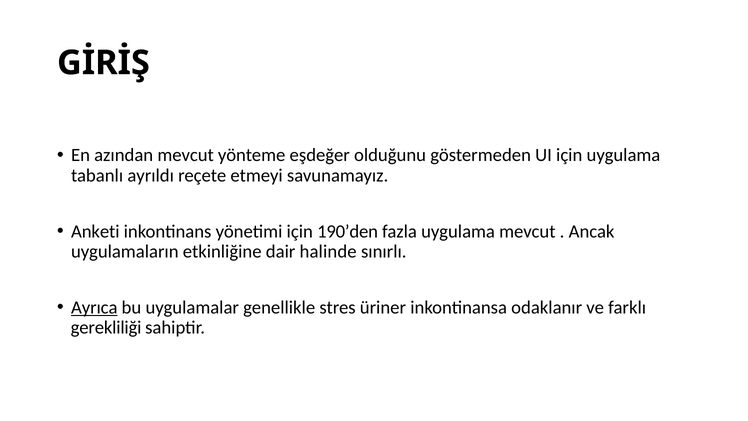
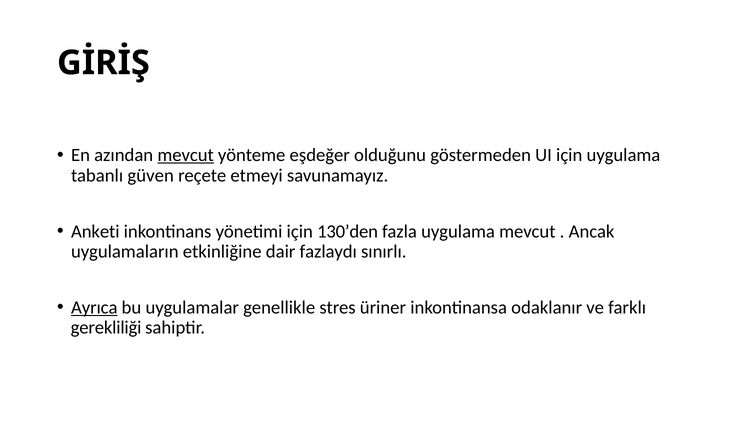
mevcut underline: none -> present (186, 155)
ayrıldı: ayrıldı -> güven (151, 175)
190’den: 190’den -> 130’den (348, 231)
halinde: halinde -> fazlaydı (328, 251)
